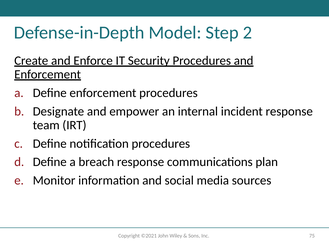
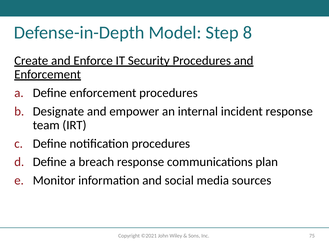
2: 2 -> 8 (247, 33)
